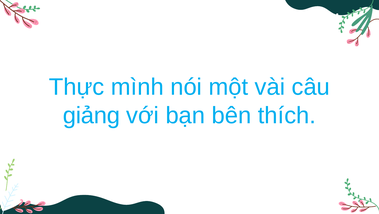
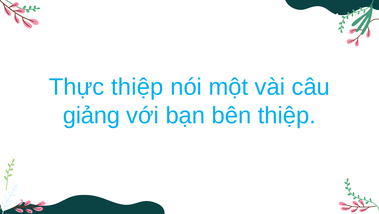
Thực mình: mình -> thiệp (137, 87)
bên thích: thích -> thiệp (287, 115)
